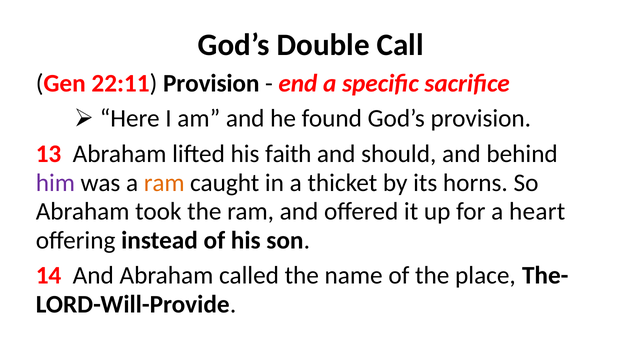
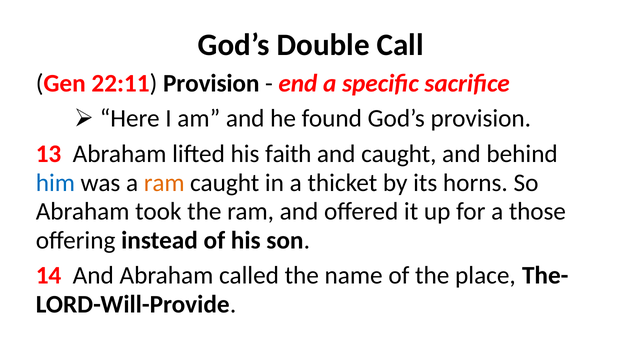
and should: should -> caught (399, 154)
him colour: purple -> blue (55, 183)
heart: heart -> those (537, 211)
